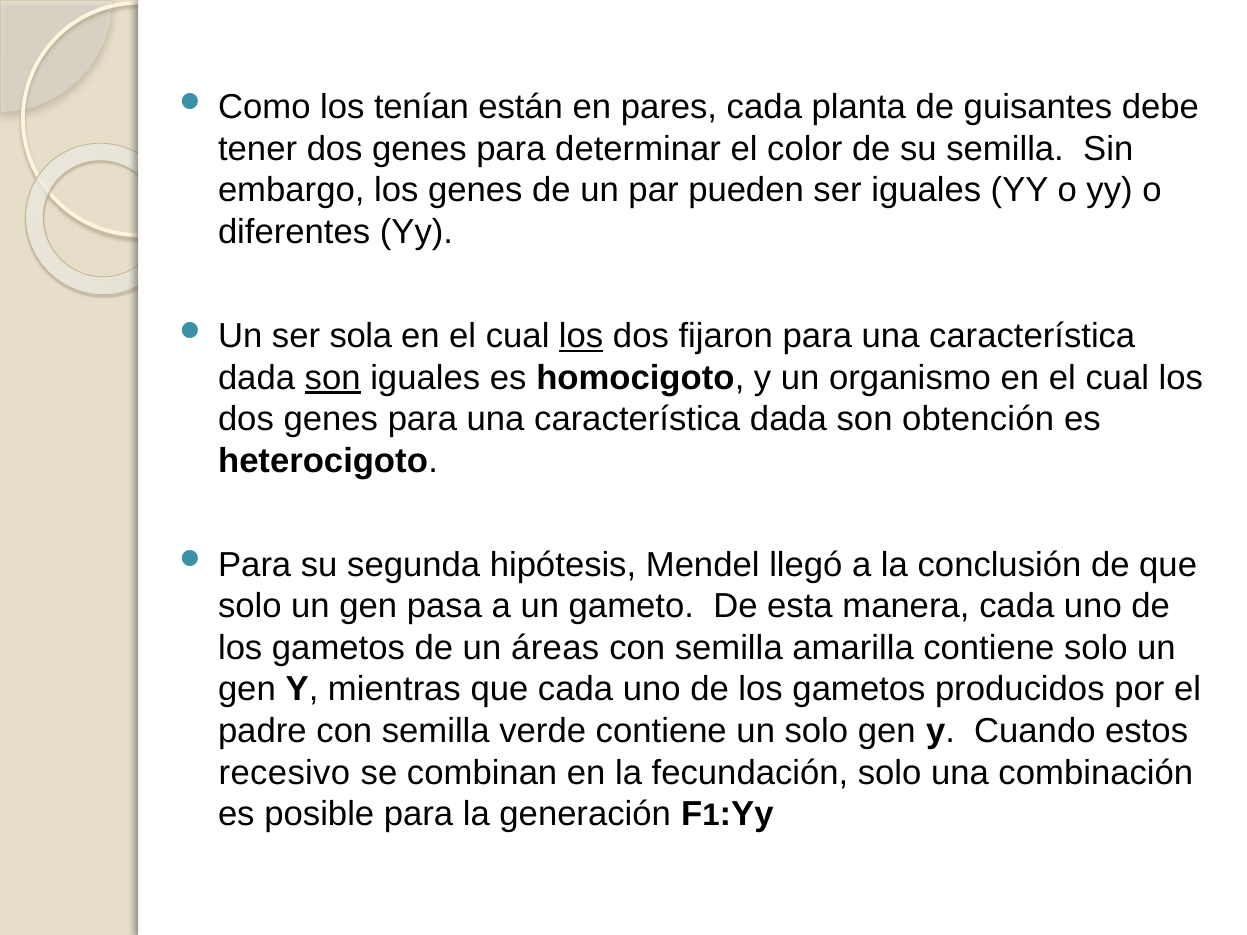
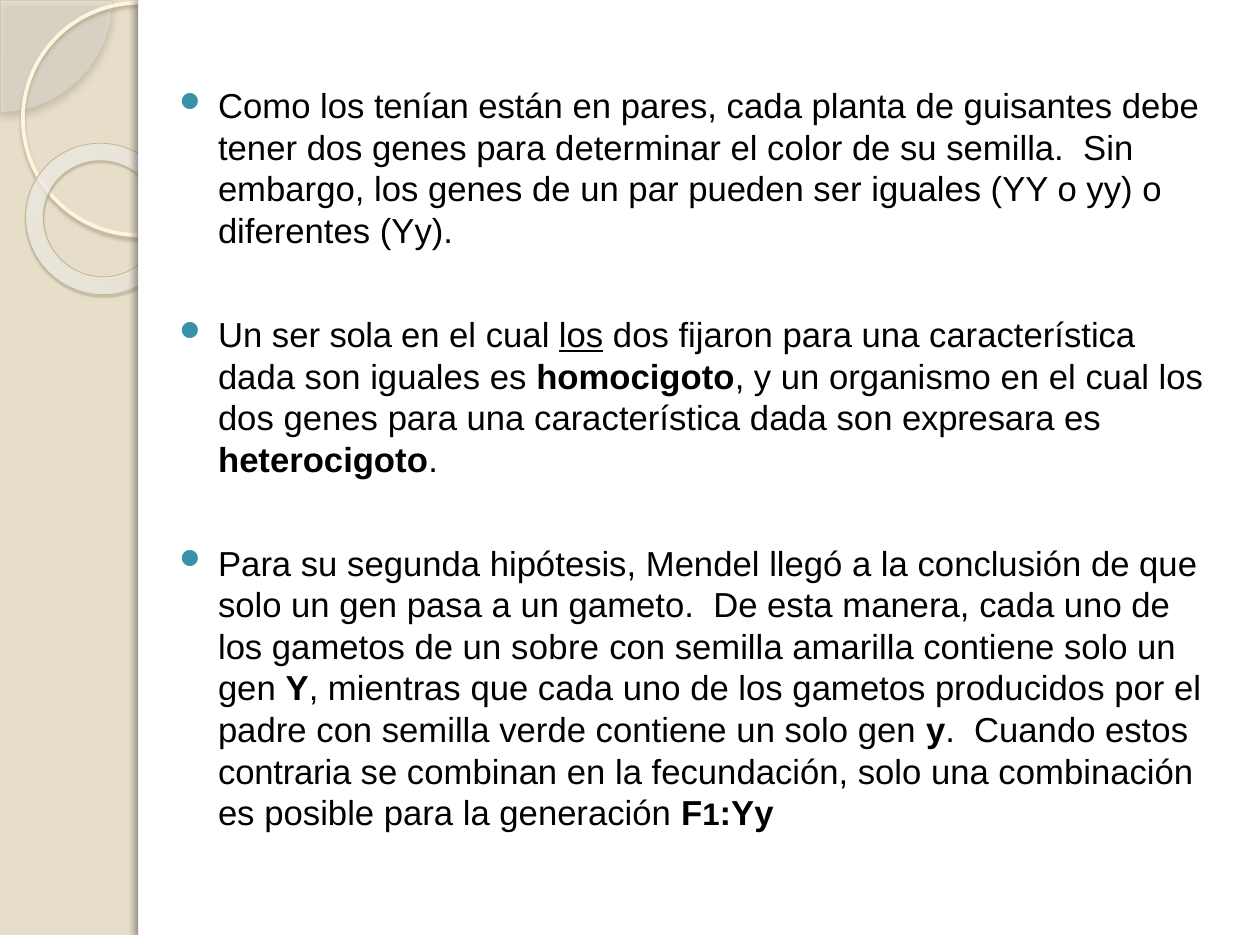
son underline: present -> none (333, 378)
obtención: obtención -> expresara (978, 419)
áreas: áreas -> sobre (555, 648)
recesivo: recesivo -> contraria (285, 773)
